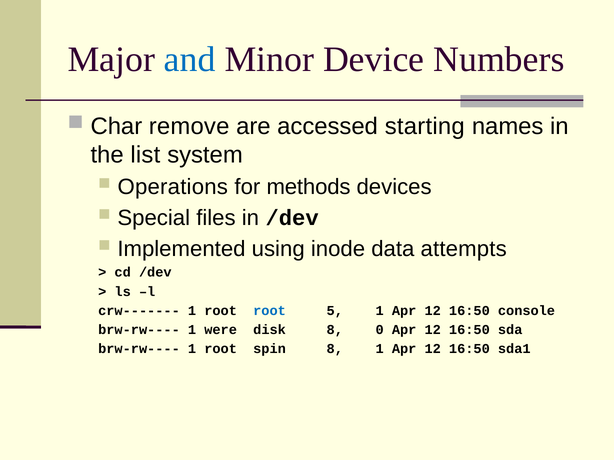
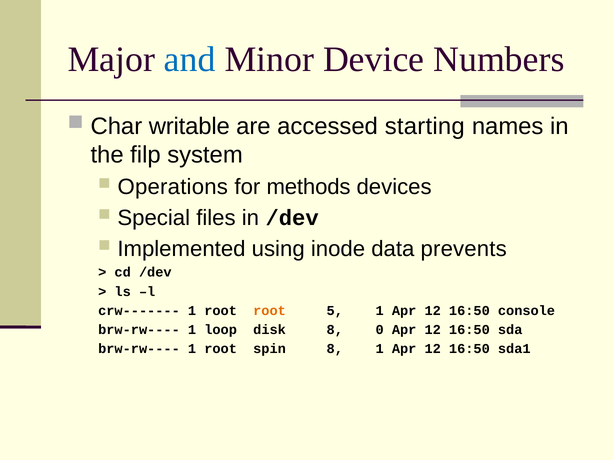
remove: remove -> writable (189, 127)
list: list -> filp (145, 155)
attempts: attempts -> prevents (464, 249)
root colour: blue -> orange (270, 311)
were: were -> loop (221, 330)
